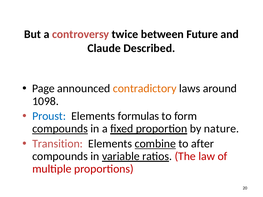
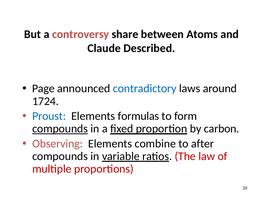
twice: twice -> share (125, 34)
Future: Future -> Atoms (202, 34)
contradictory colour: orange -> blue (145, 89)
1098: 1098 -> 1724 (46, 101)
nature: nature -> carbon (222, 129)
Transition: Transition -> Observing (58, 144)
combine underline: present -> none (155, 144)
